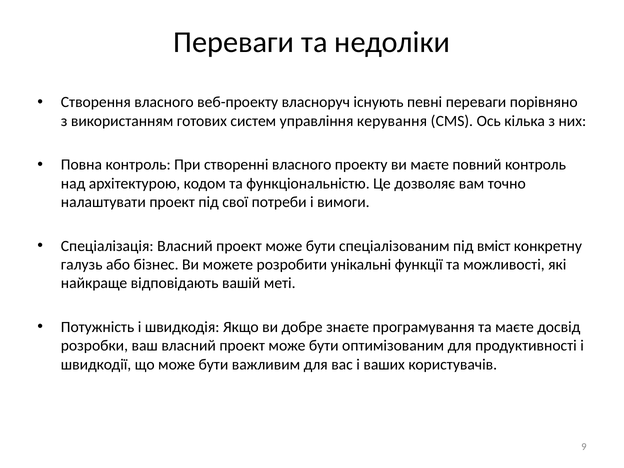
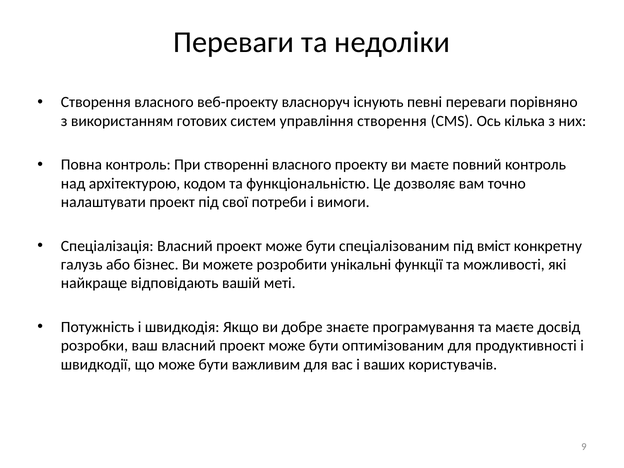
управління керування: керування -> створення (392, 121)
